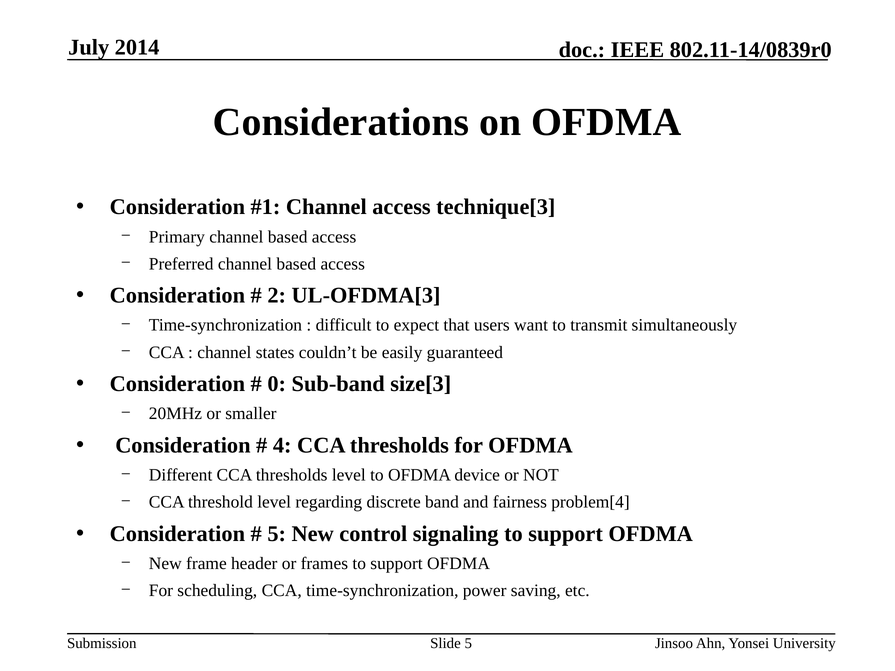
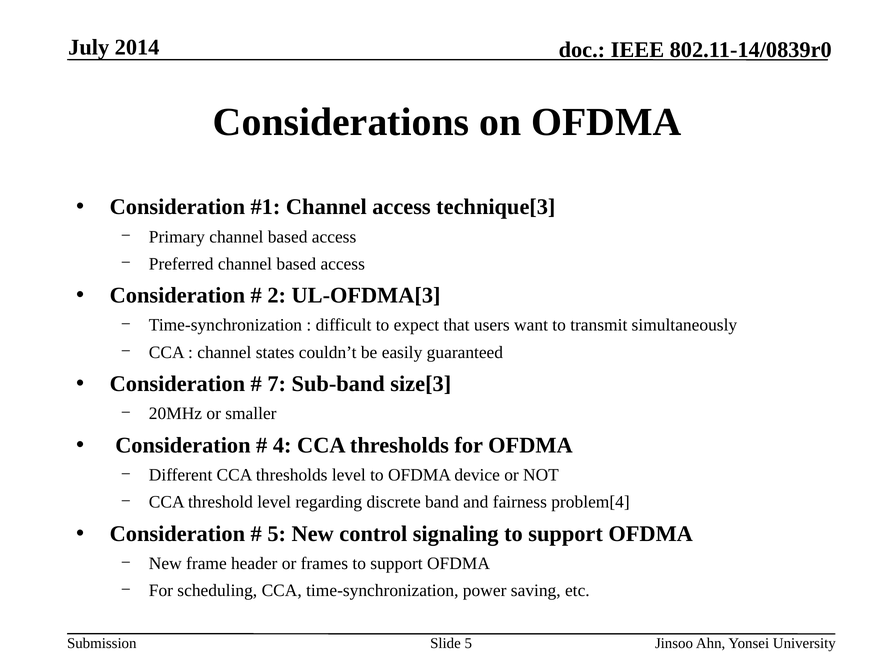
0: 0 -> 7 (277, 384)
